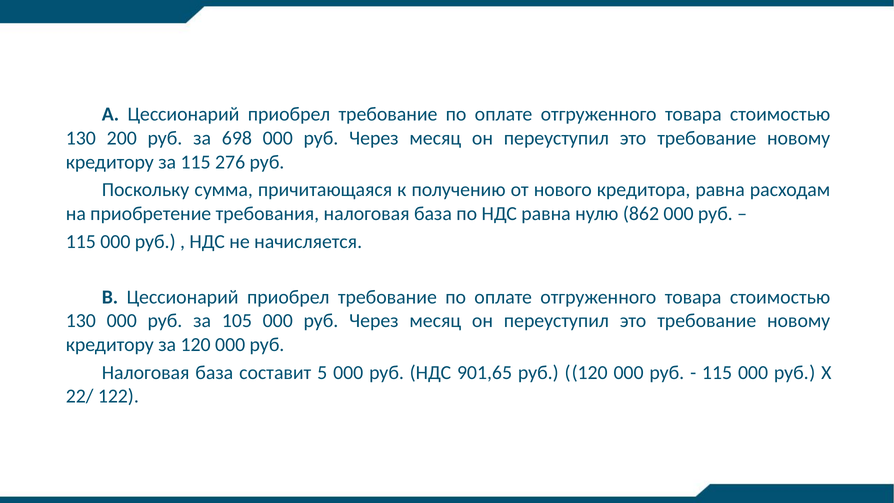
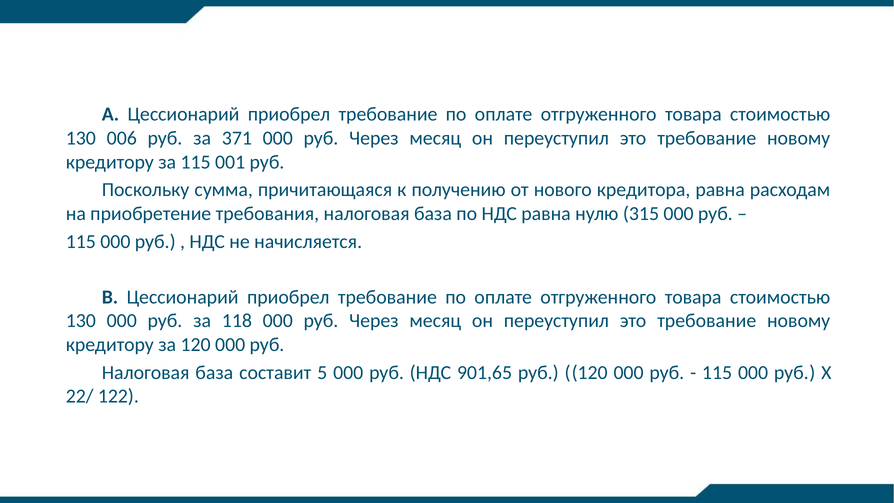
200: 200 -> 006 (122, 138)
698: 698 -> 371 (237, 138)
276: 276 -> 001 (230, 162)
862: 862 -> 315 (641, 214)
105: 105 -> 118 (237, 321)
